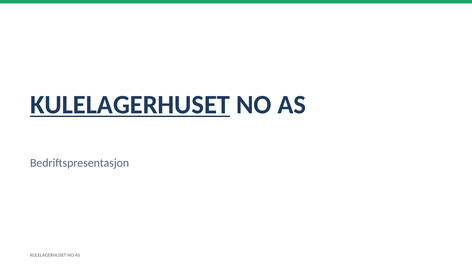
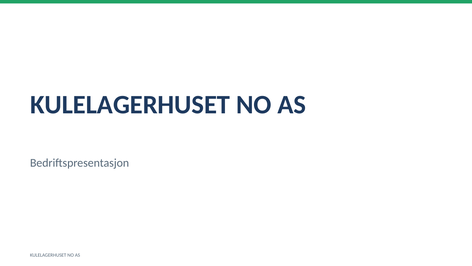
KULELAGERHUSET underline: present -> none (130, 105)
